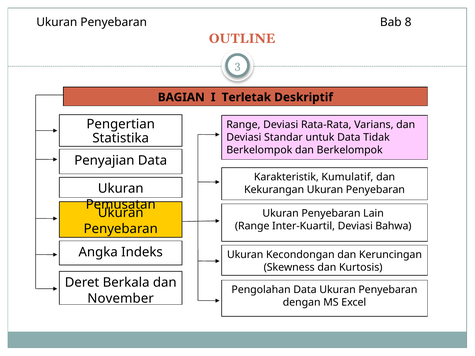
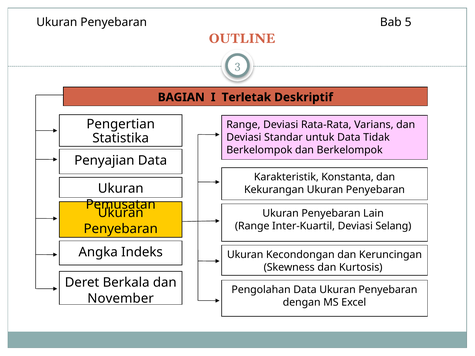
8: 8 -> 5 (408, 22)
Kumulatif: Kumulatif -> Konstanta (348, 177)
Bahwa: Bahwa -> Selang (393, 226)
